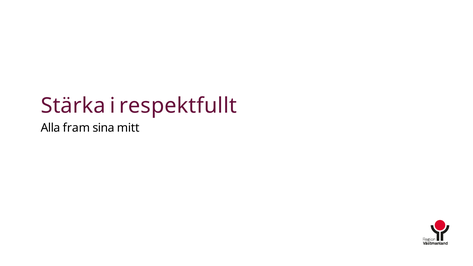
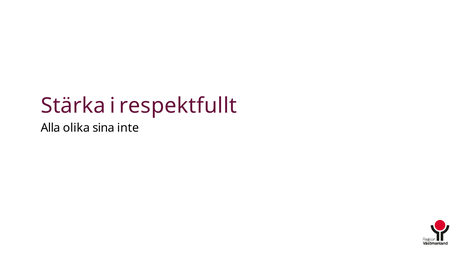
fram: fram -> olika (76, 128)
mitt: mitt -> inte (128, 128)
